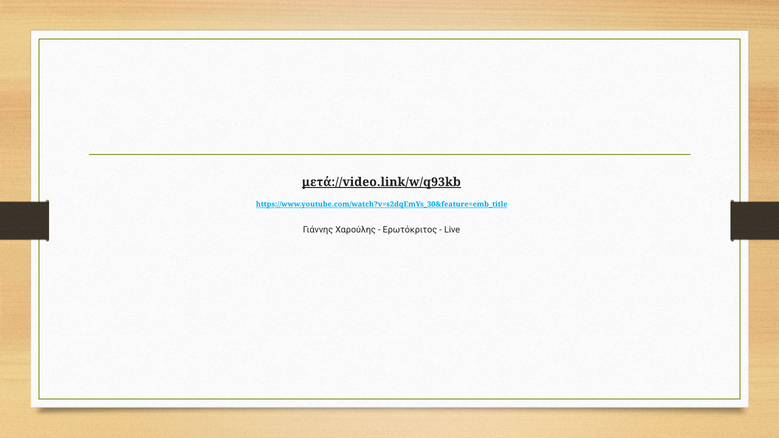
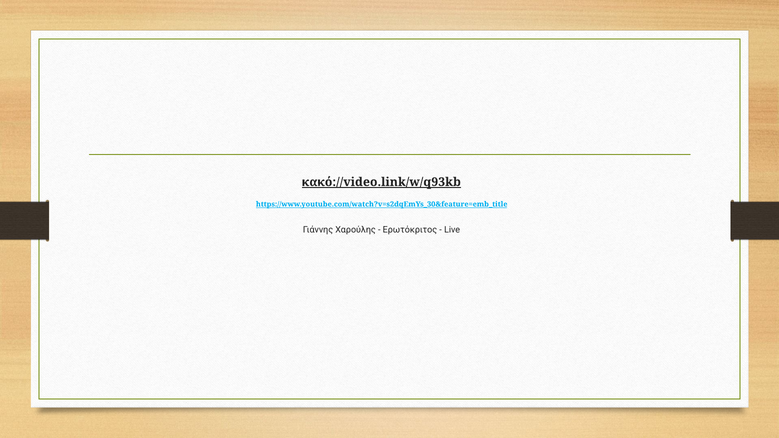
μετά://video.link/w/q93kb: μετά://video.link/w/q93kb -> κακό://video.link/w/q93kb (381, 182)
